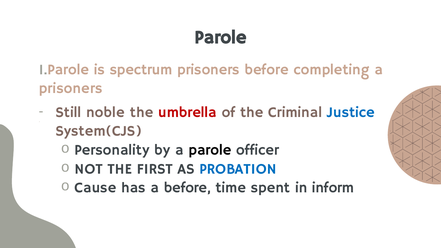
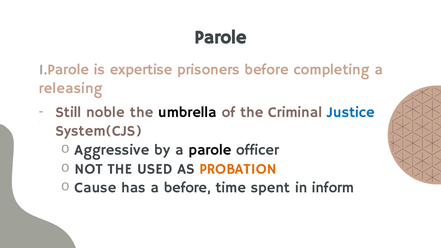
spectrum: spectrum -> expertise (141, 70)
prisoners: prisoners -> releasing (71, 89)
umbrella colour: red -> black (188, 112)
Personality: Personality -> Aggressive (112, 150)
FIRST: FIRST -> USED (155, 169)
PROBATION colour: blue -> orange (238, 169)
